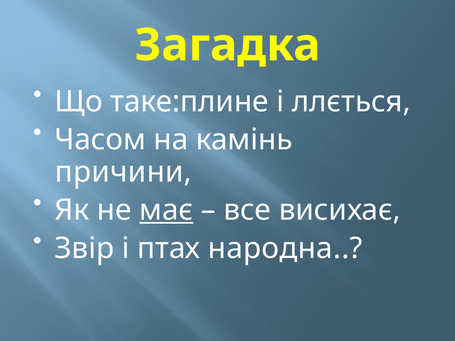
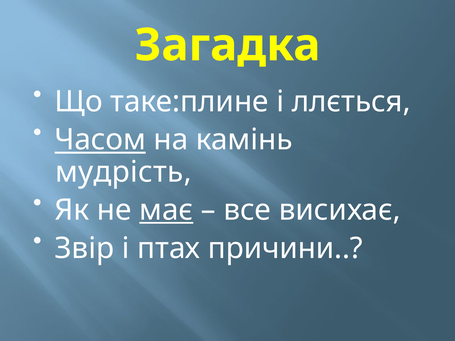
Часом underline: none -> present (100, 140)
причини: причини -> мудрість (123, 172)
народна: народна -> причини (285, 248)
